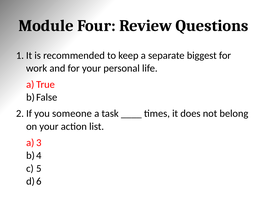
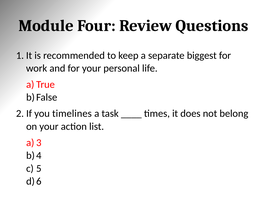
someone: someone -> timelines (72, 114)
